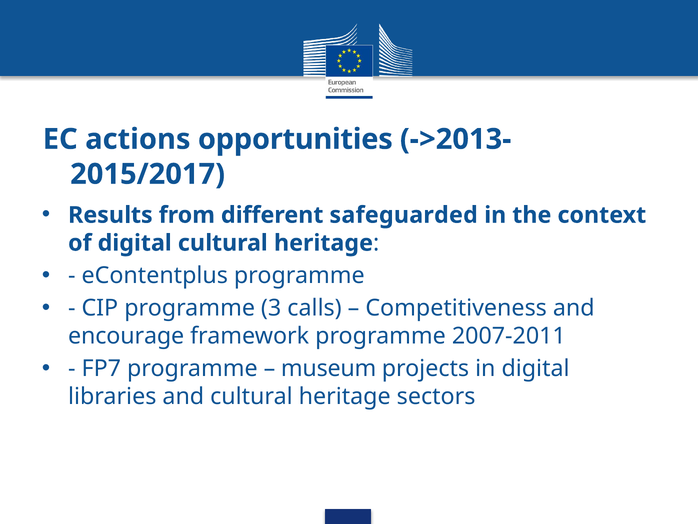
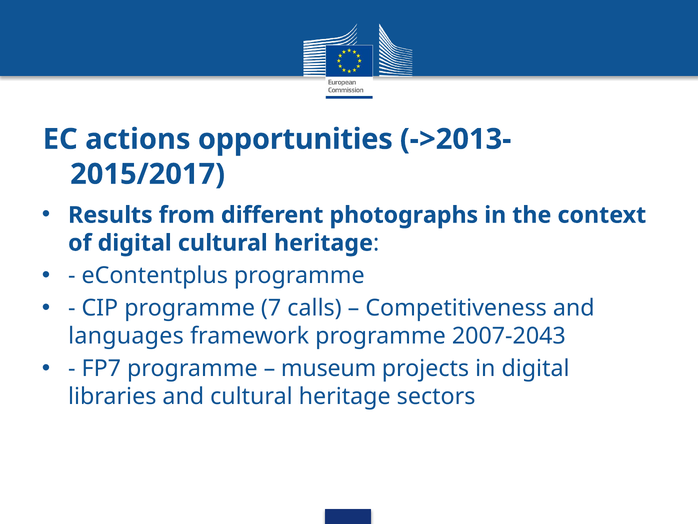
safeguarded: safeguarded -> photographs (404, 215)
3: 3 -> 7 (271, 308)
encourage: encourage -> languages (126, 336)
2007-2011: 2007-2011 -> 2007-2043 (509, 336)
